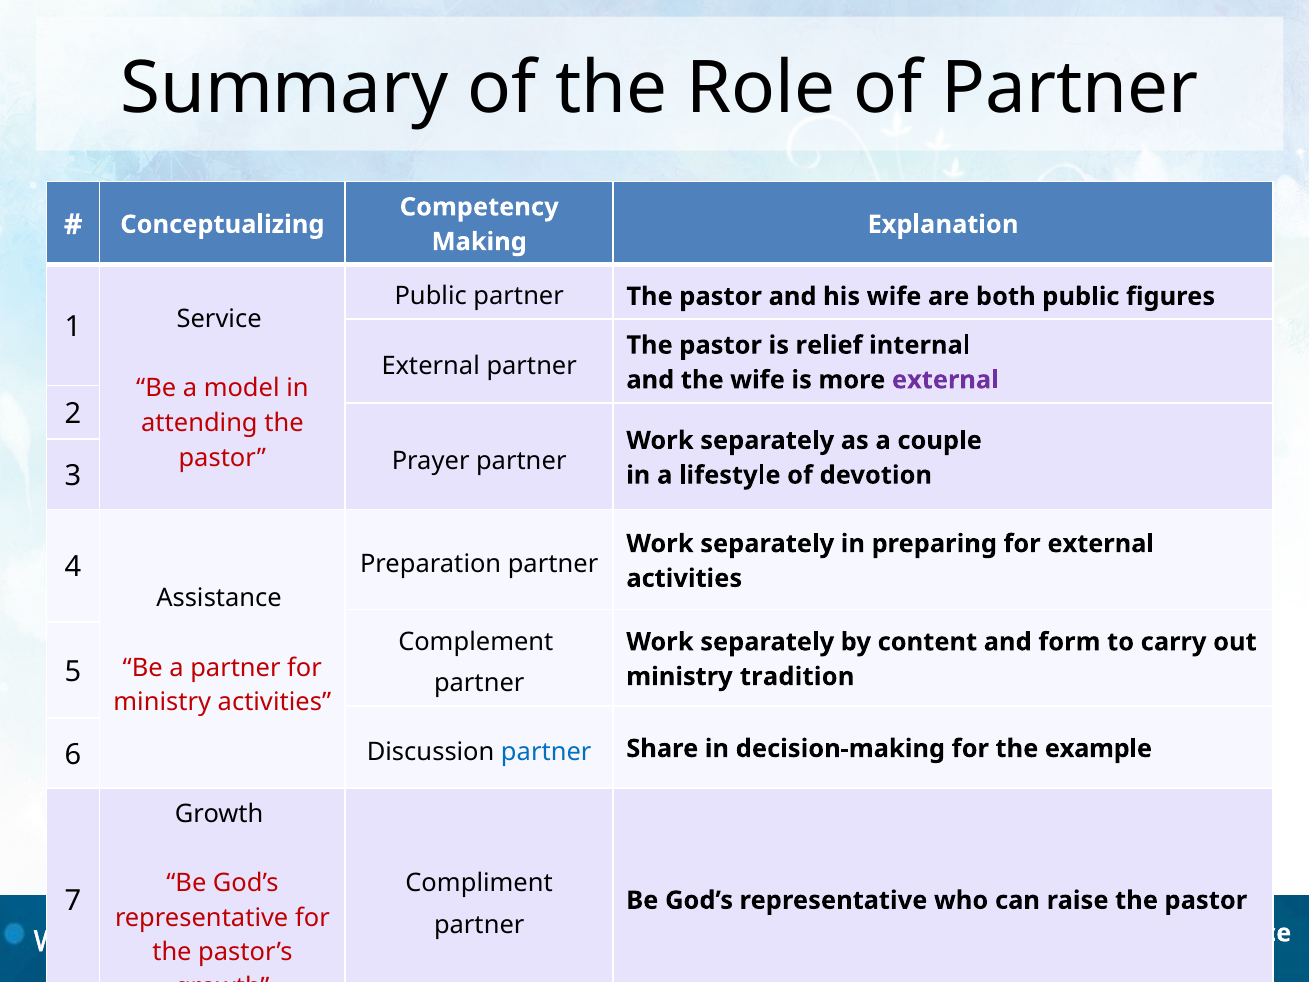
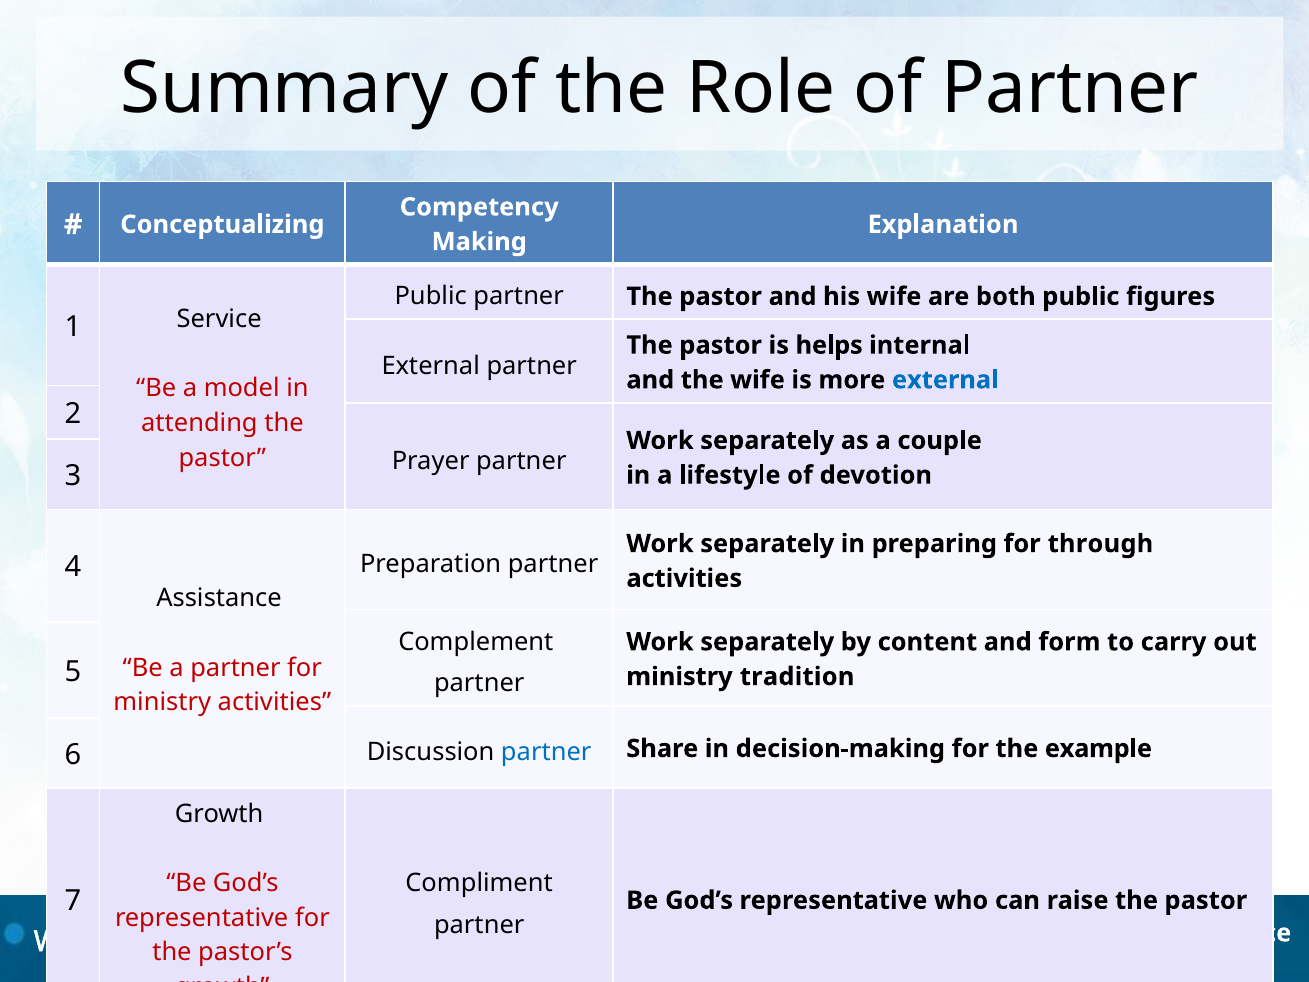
relief: relief -> helps (829, 345)
external colour: purple -> blue (945, 380)
for external: external -> through (1100, 544)
